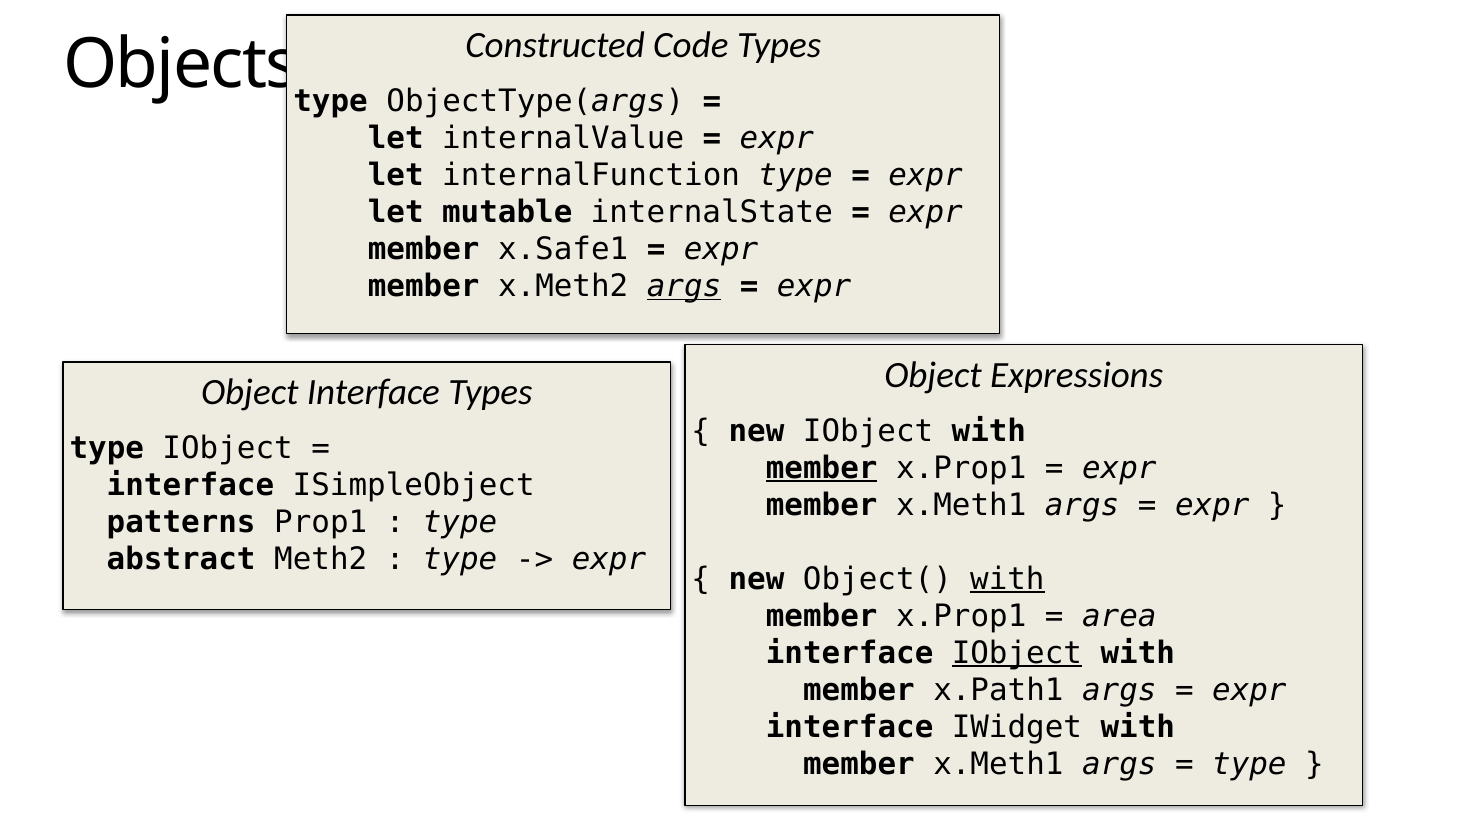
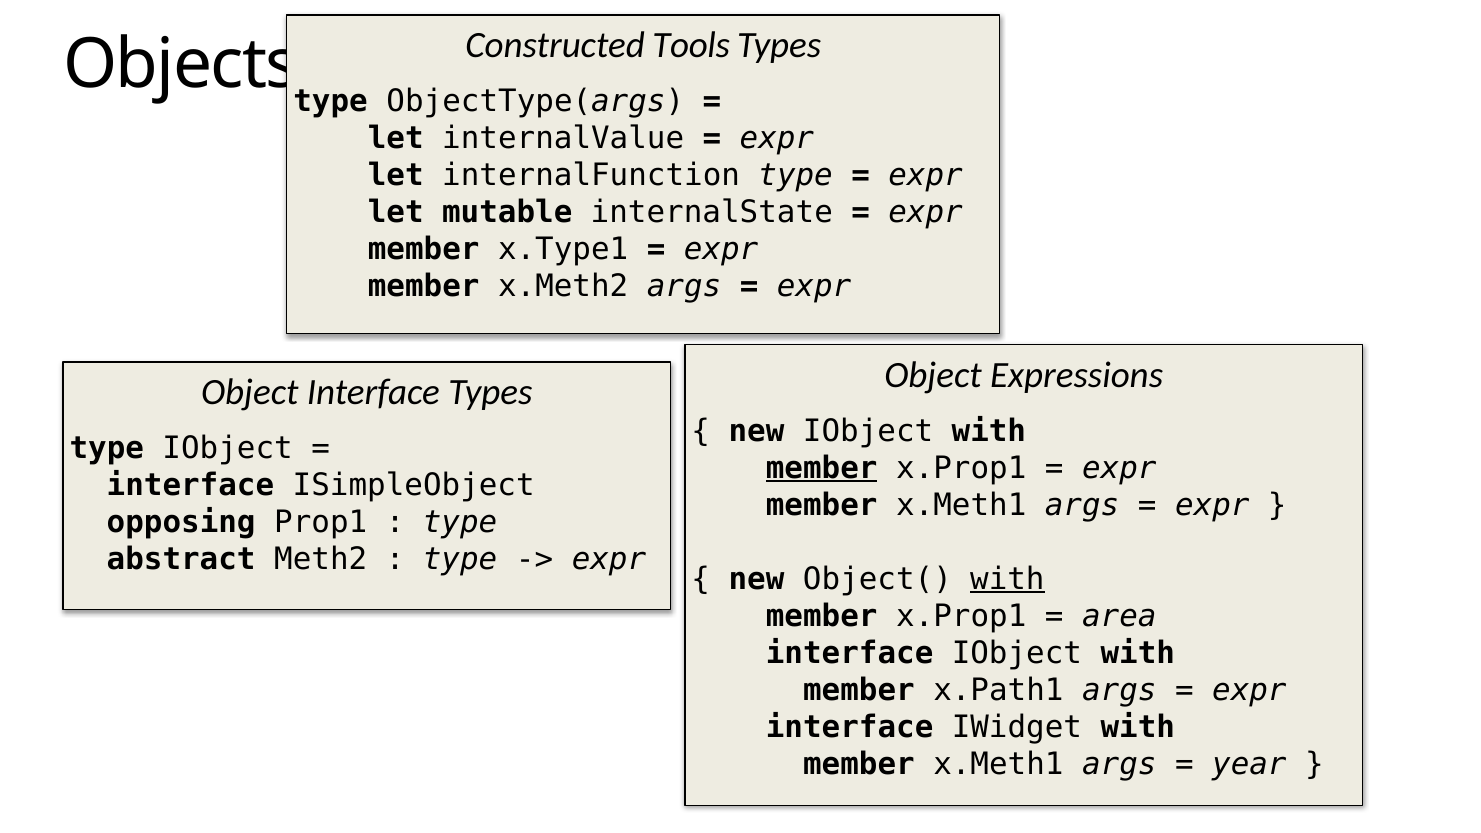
Code: Code -> Tools (691, 45)
x.Safe1: x.Safe1 -> x.Type1 (563, 249)
args underline: present -> none (684, 286)
patterns: patterns -> opposing (181, 522)
IObject underline: present -> none (1017, 653)
type: type -> year (1249, 764)
